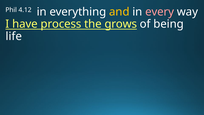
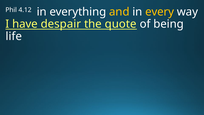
every colour: pink -> yellow (160, 12)
process: process -> despair (61, 24)
grows: grows -> quote (121, 24)
